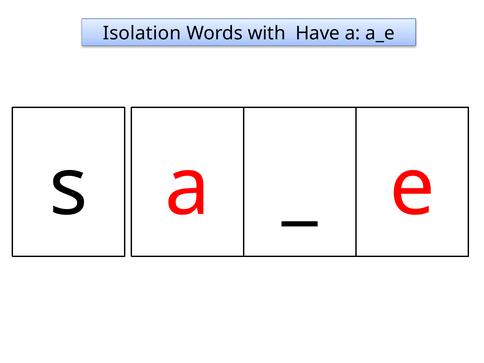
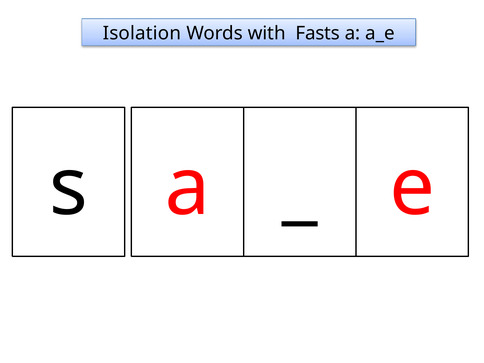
Have: Have -> Fasts (318, 33)
